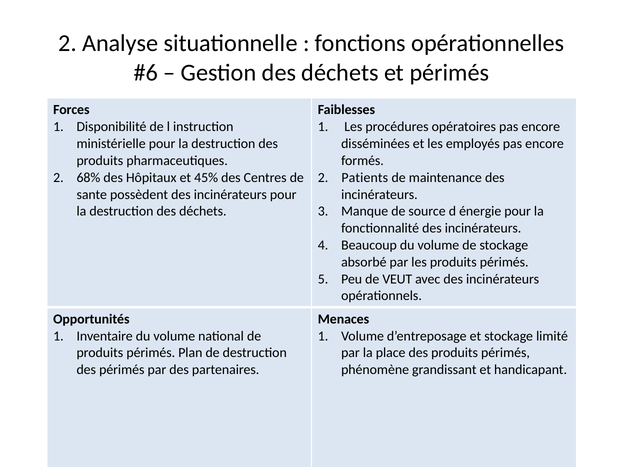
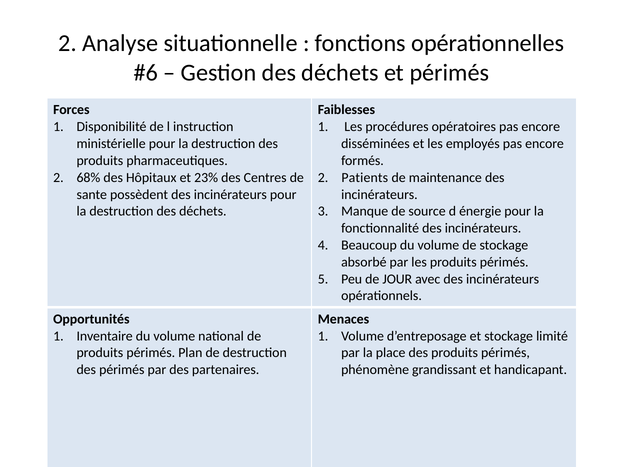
45%: 45% -> 23% (206, 178)
VEUT: VEUT -> JOUR (397, 279)
